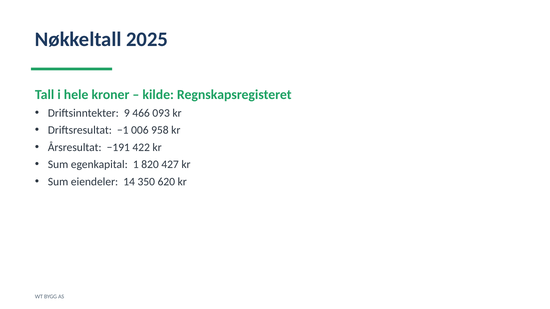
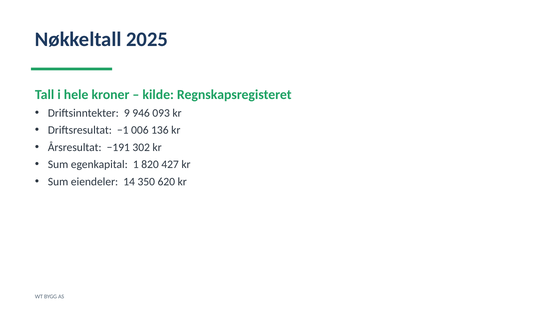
466: 466 -> 946 (141, 113)
958: 958 -> 136 (160, 130)
422: 422 -> 302 (141, 147)
